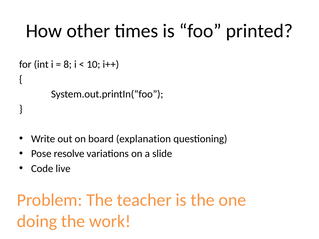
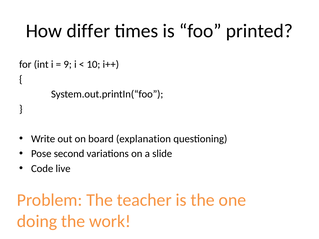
other: other -> differ (88, 31)
8: 8 -> 9 (68, 65)
resolve: resolve -> second (69, 154)
